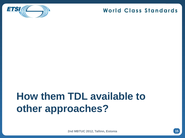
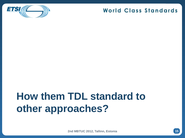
available: available -> standard (112, 97)
